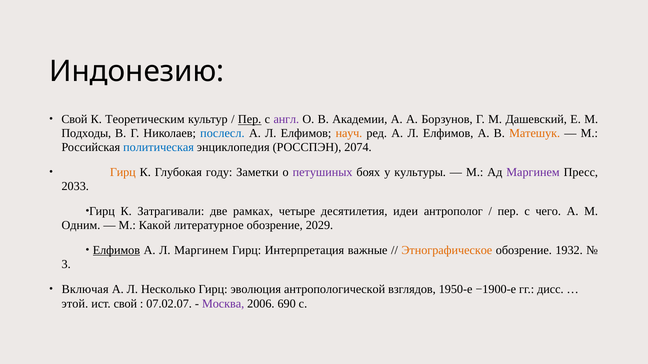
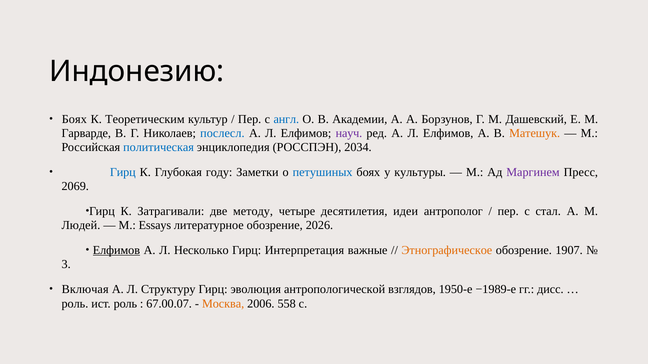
Свой: Свой -> Боях (74, 120)
Пер underline: present -> none (250, 120)
англ colour: purple -> blue (286, 120)
Подходы: Подходы -> Гарварде (86, 134)
науч colour: orange -> purple (349, 134)
2074: 2074 -> 2034 (358, 148)
Гирц colour: orange -> blue (123, 173)
петушиных colour: purple -> blue (323, 173)
2033: 2033 -> 2069 (75, 187)
рамках: рамках -> методу (253, 212)
чего: чего -> стал (548, 212)
Одним: Одним -> Людей (81, 226)
Какой: Какой -> Essays (155, 226)
2029: 2029 -> 2026 (319, 226)
Л Маргинем: Маргинем -> Несколько (201, 250)
1932: 1932 -> 1907 (569, 250)
Несколько: Несколько -> Структуру (168, 290)
−1900-е: −1900-е -> −1989-е (496, 290)
этой: этой -> роль (75, 304)
ист свой: свой -> роль (125, 304)
07.02.07: 07.02.07 -> 67.00.07 (169, 304)
Москва colour: purple -> orange (223, 304)
690: 690 -> 558 (287, 304)
